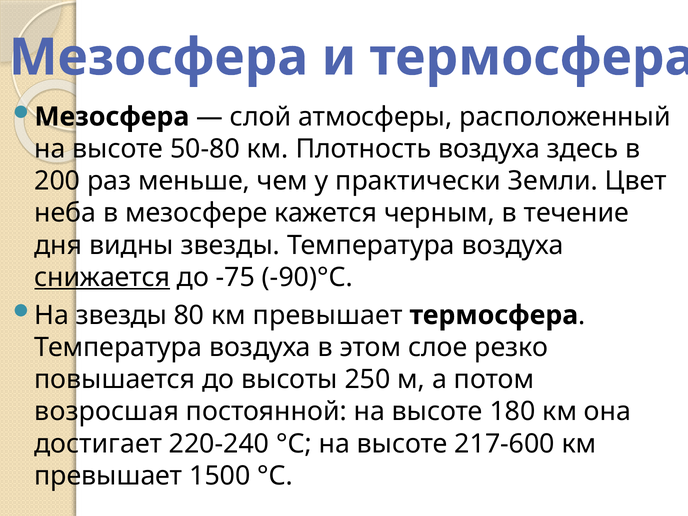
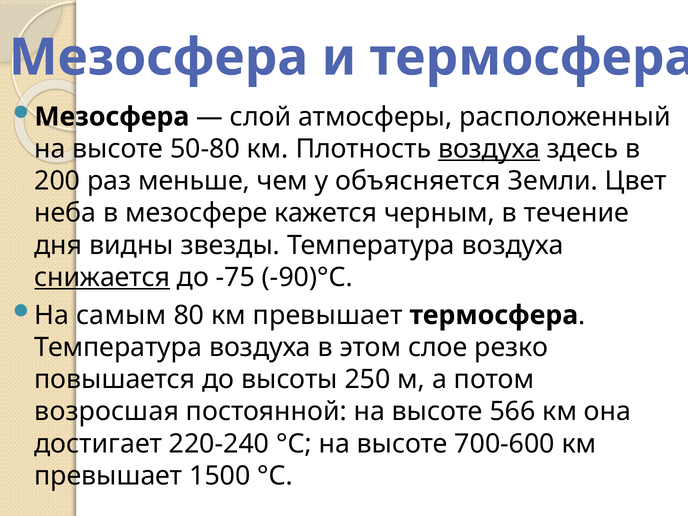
воздуха underline: none -> present (489, 149)
практически: практически -> объясняется (418, 181)
На звезды: звезды -> самым (121, 315)
180: 180 -> 566 (513, 412)
217-600: 217-600 -> 700-600 (505, 444)
